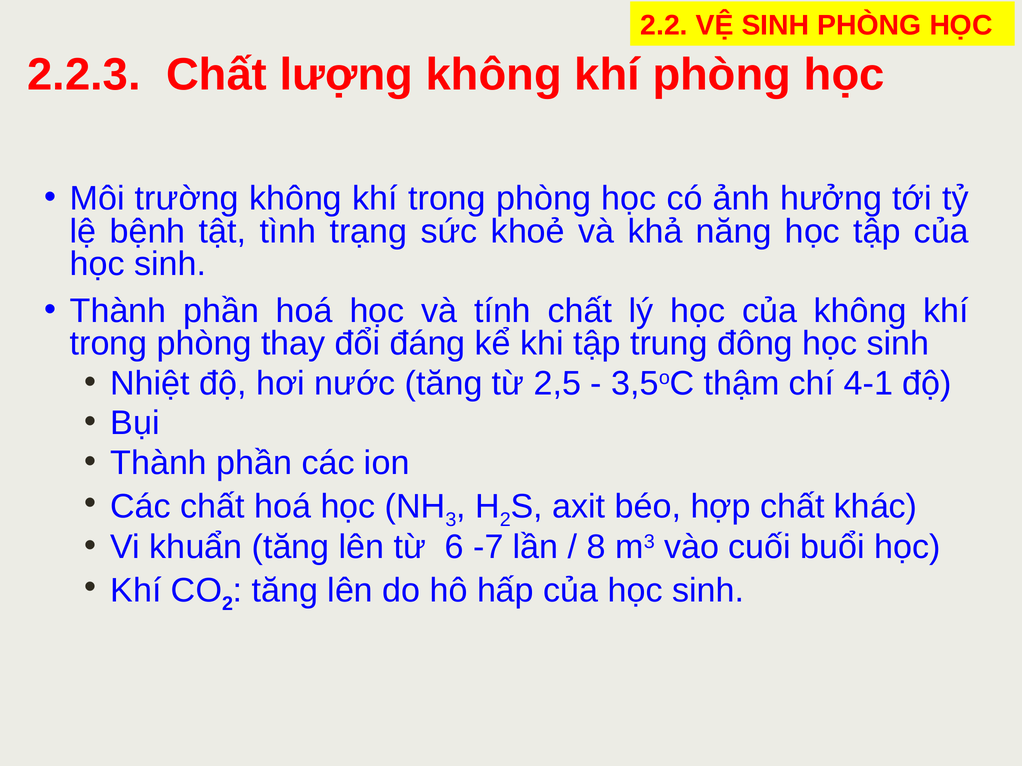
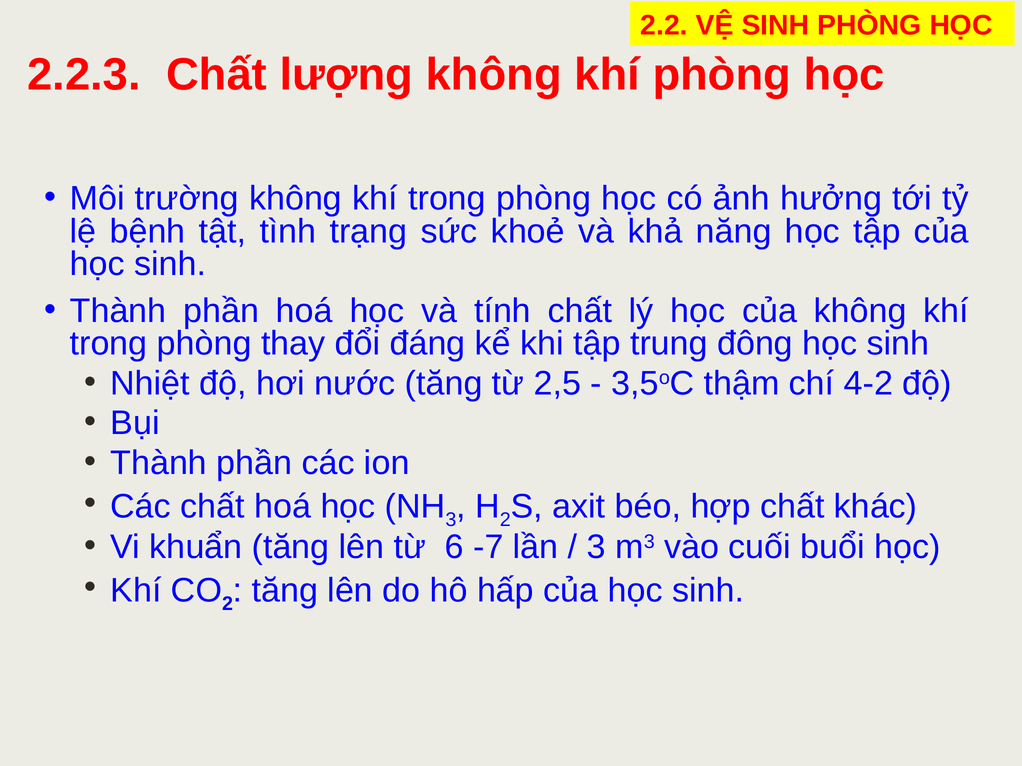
4-1: 4-1 -> 4-2 (868, 384)
8: 8 -> 3 (596, 547)
